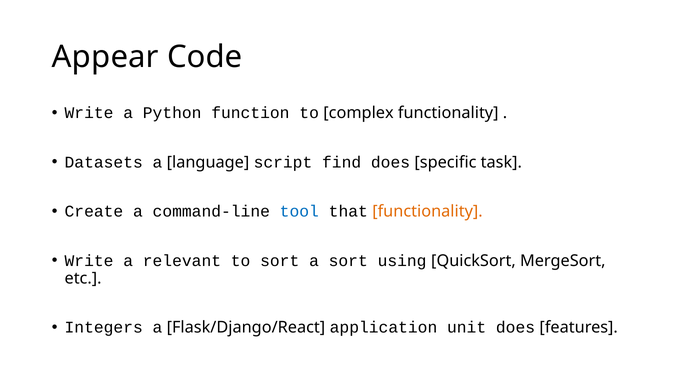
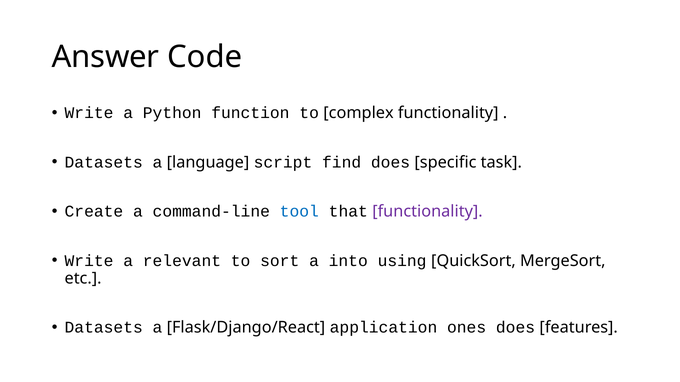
Appear: Appear -> Answer (106, 57)
functionality colour: orange -> purple (427, 212)
a sort: sort -> into (348, 261)
Integers: Integers -> Datasets (104, 328)
unit: unit -> ones (467, 328)
